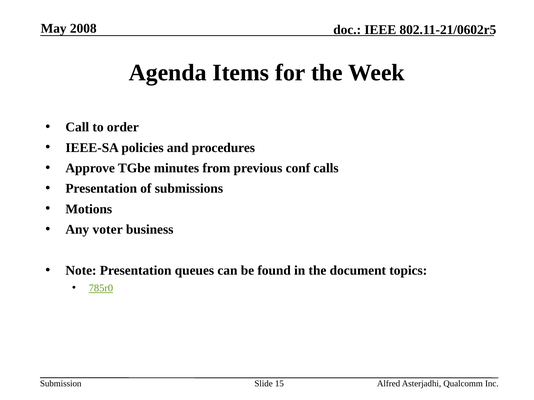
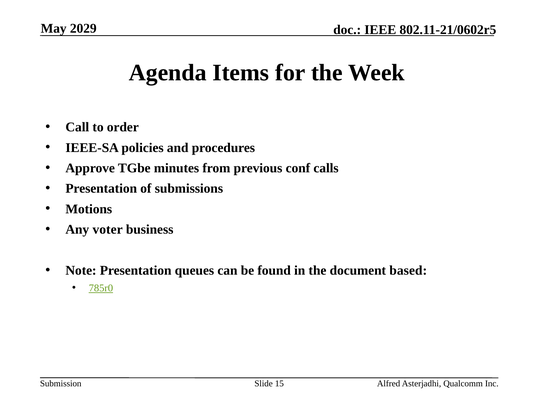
2008: 2008 -> 2029 (83, 28)
topics: topics -> based (408, 271)
